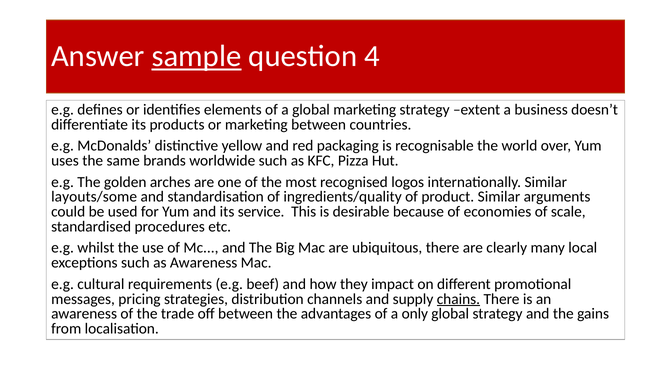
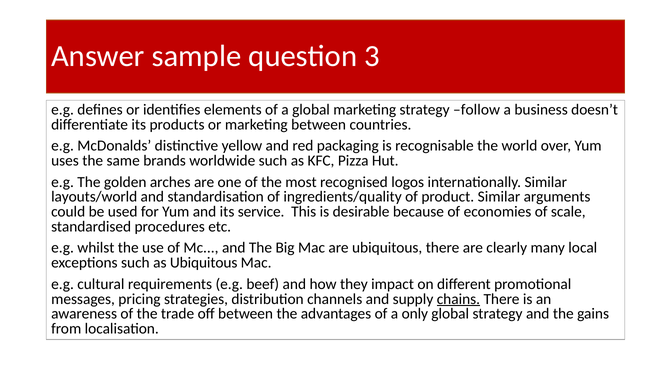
sample underline: present -> none (197, 56)
4: 4 -> 3 (372, 56)
extent: extent -> follow (477, 110)
layouts/some: layouts/some -> layouts/world (94, 197)
as Awareness: Awareness -> Ubiquitous (204, 263)
